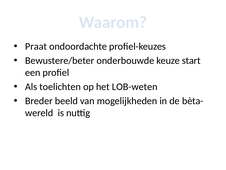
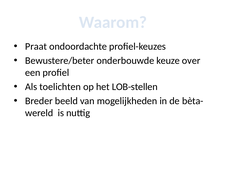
start: start -> over (191, 60)
LOB-weten: LOB-weten -> LOB-stellen (135, 87)
